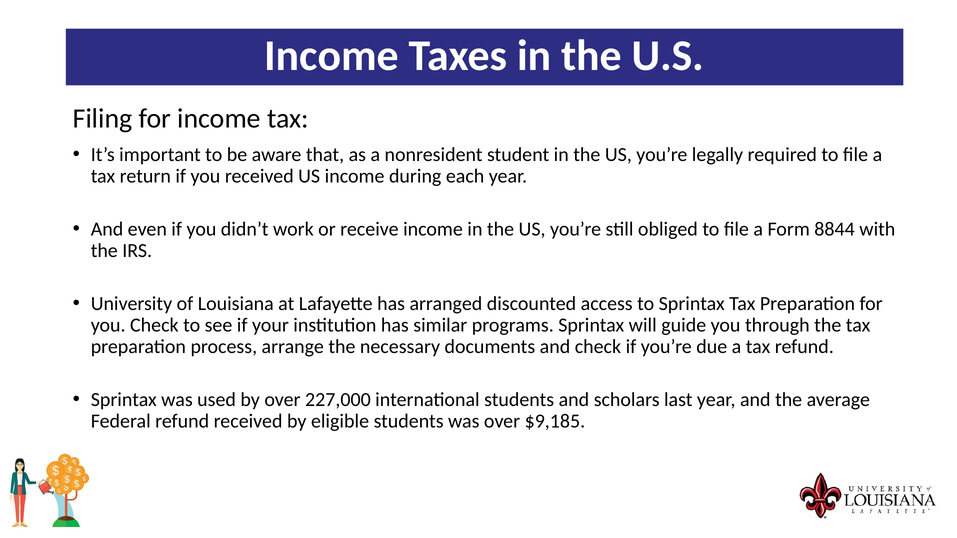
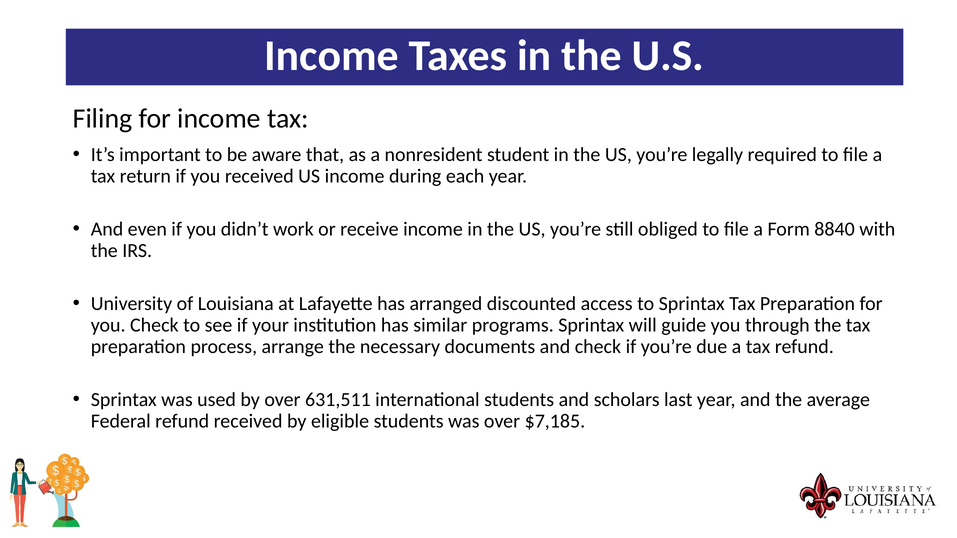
8844: 8844 -> 8840 (835, 229)
227,000: 227,000 -> 631,511 (338, 400)
$9,185: $9,185 -> $7,185 (555, 421)
